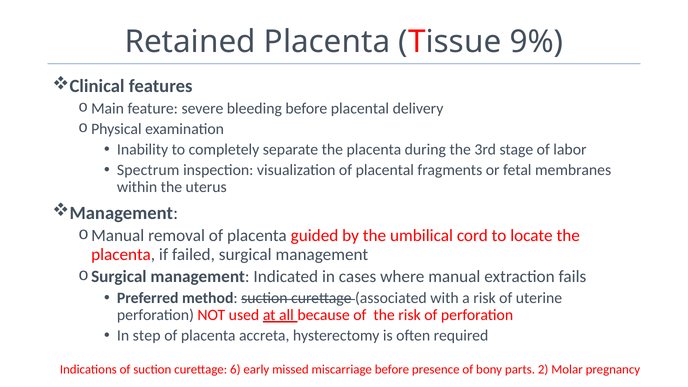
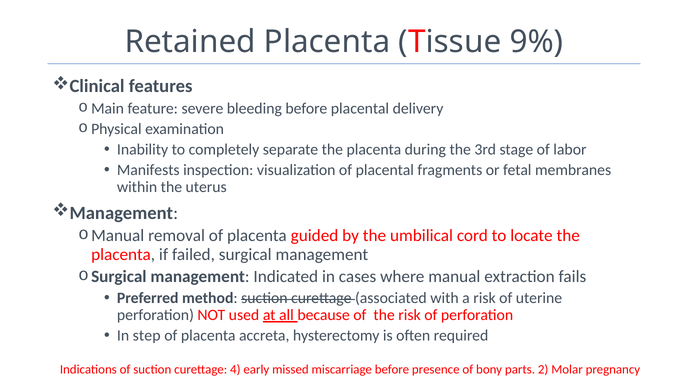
Spectrum: Spectrum -> Manifests (148, 170)
6: 6 -> 4 (235, 370)
